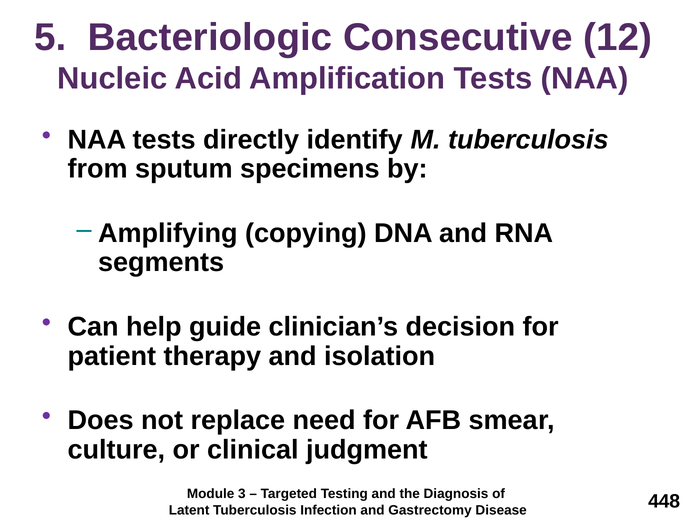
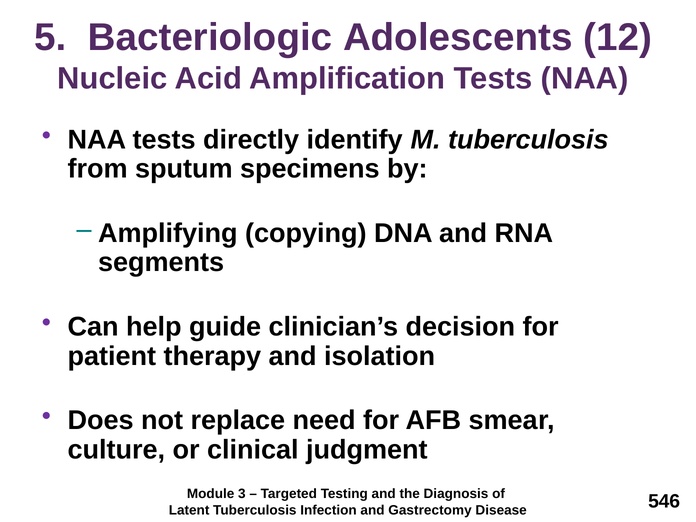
Consecutive: Consecutive -> Adolescents (458, 37)
448: 448 -> 546 (664, 501)
